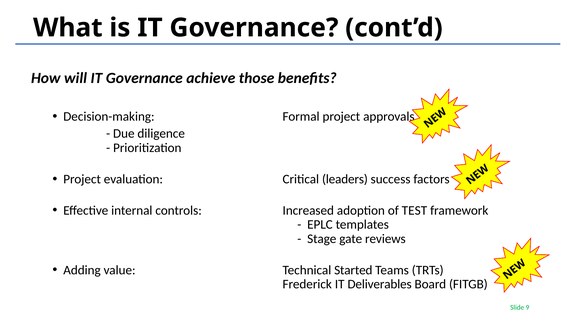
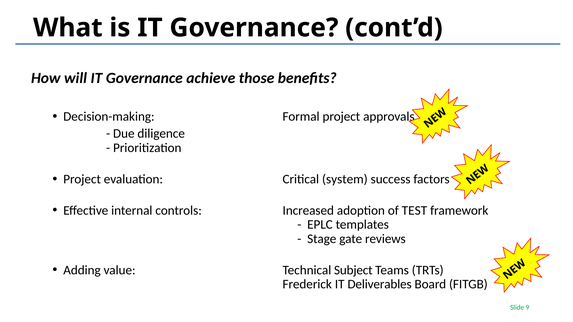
leaders: leaders -> system (345, 179)
Started: Started -> Subject (353, 270)
